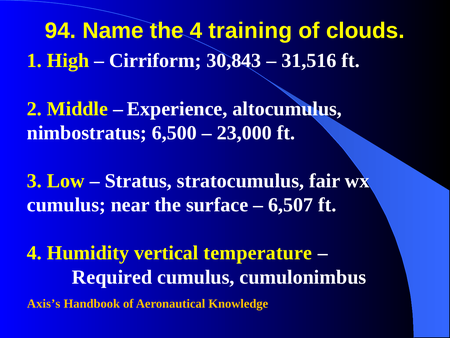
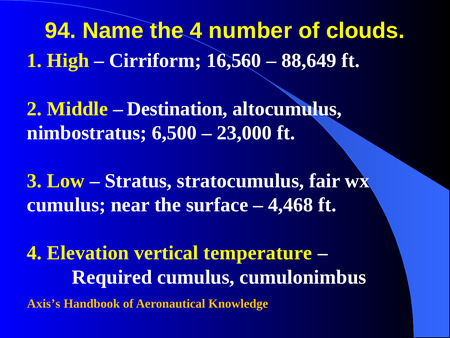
training: training -> number (250, 31)
30,843: 30,843 -> 16,560 (234, 61)
31,516: 31,516 -> 88,649 (309, 61)
Experience: Experience -> Destination (177, 109)
6,507: 6,507 -> 4,468 (291, 205)
Humidity: Humidity -> Elevation (88, 253)
